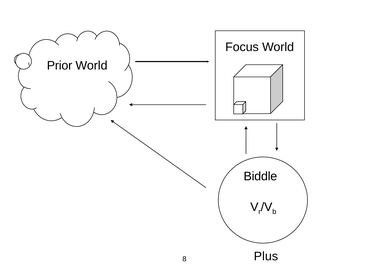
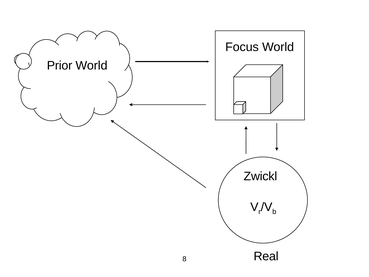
Biddle: Biddle -> Zwickl (260, 176)
Plus: Plus -> Real (266, 256)
